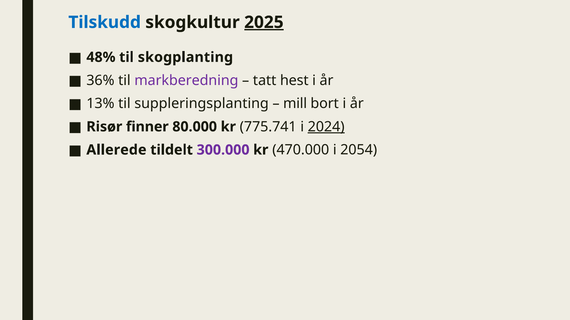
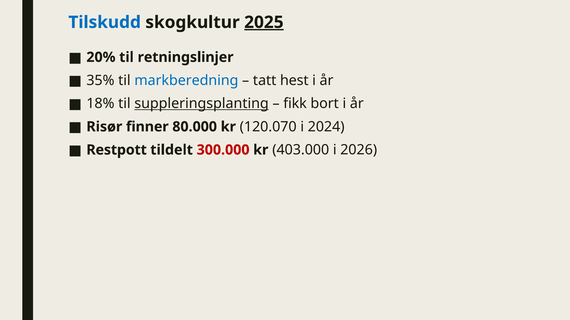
48%: 48% -> 20% (101, 57)
skogplanting: skogplanting -> retningslinjer (186, 57)
36%: 36% -> 35% (100, 81)
markberedning colour: purple -> blue (186, 81)
13%: 13% -> 18% (100, 104)
suppleringsplanting underline: none -> present (202, 104)
mill: mill -> fikk (295, 104)
775.741: 775.741 -> 120.070 (268, 127)
2024 underline: present -> none (326, 127)
Allerede: Allerede -> Restpott (117, 150)
300.000 colour: purple -> red (223, 150)
470.000: 470.000 -> 403.000 (301, 150)
2054: 2054 -> 2026 (359, 150)
